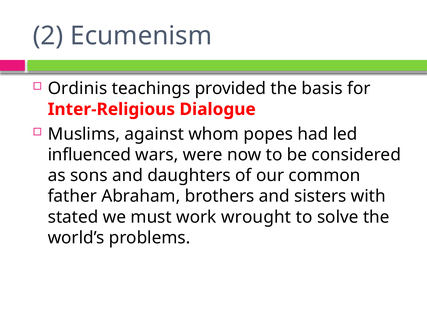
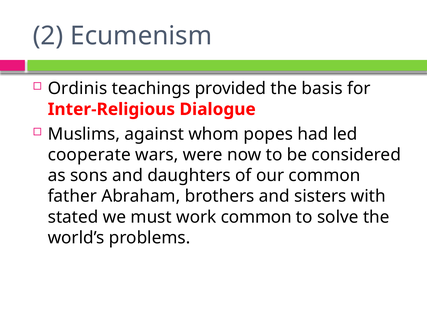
influenced: influenced -> cooperate (89, 155)
work wrought: wrought -> common (256, 216)
